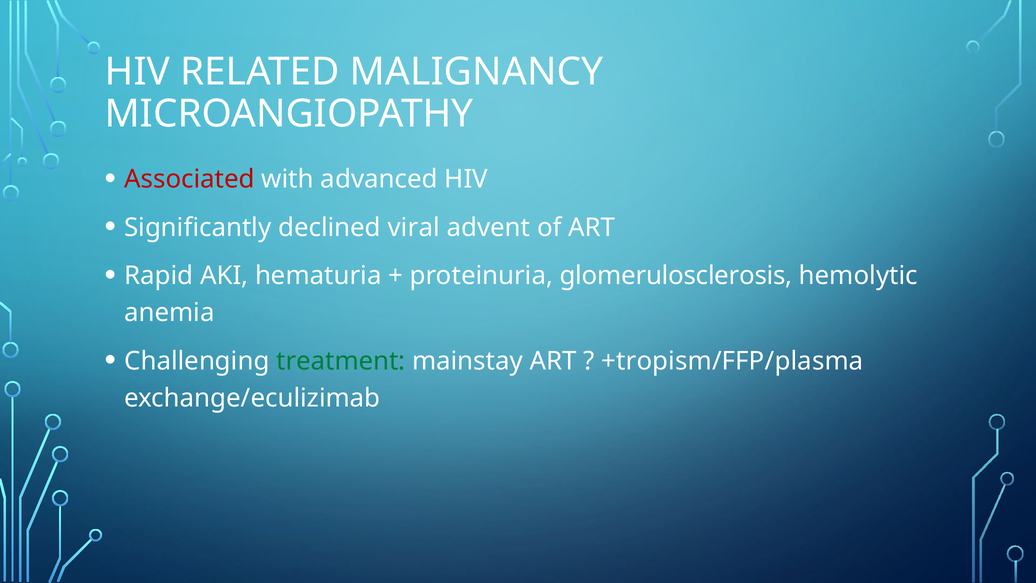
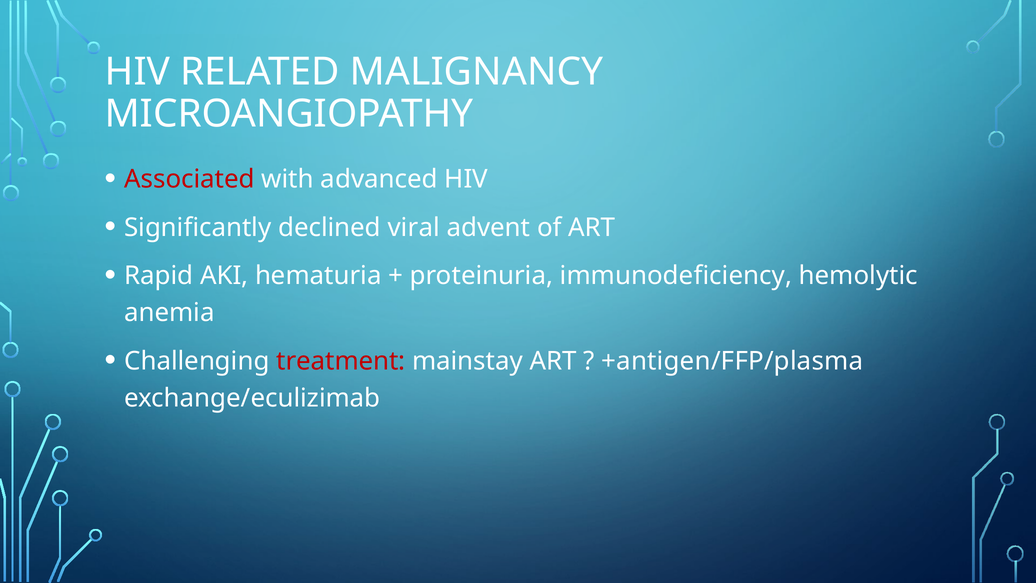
glomerulosclerosis: glomerulosclerosis -> immunodeficiency (676, 276)
treatment colour: green -> red (341, 361)
+tropism/FFP/plasma: +tropism/FFP/plasma -> +antigen/FFP/plasma (732, 361)
